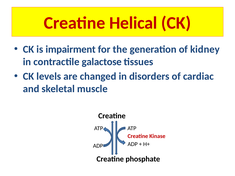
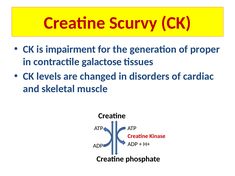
Helical: Helical -> Scurvy (133, 23)
kidney: kidney -> proper (205, 49)
